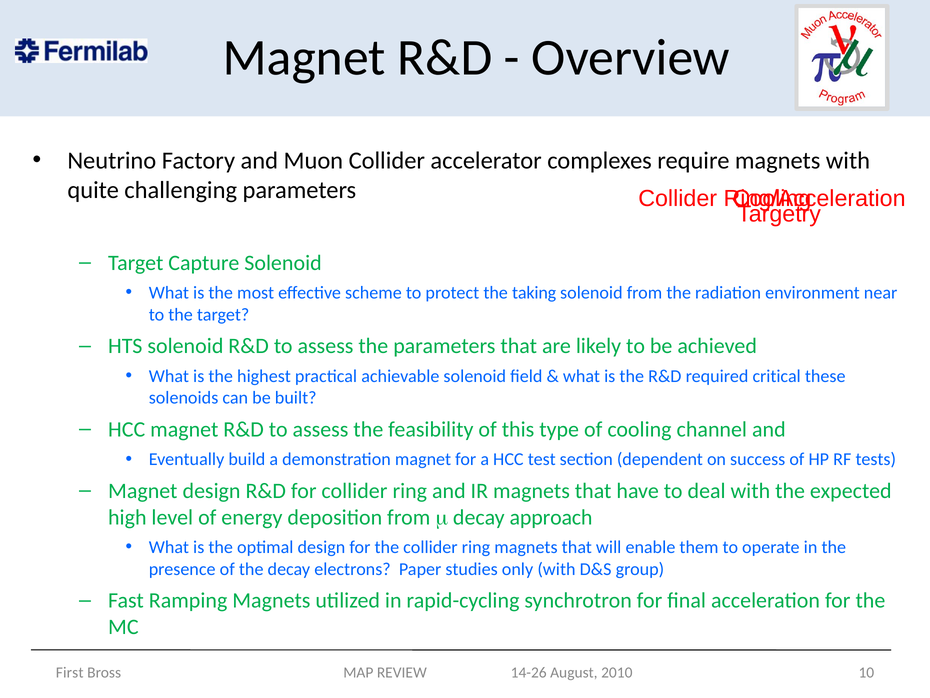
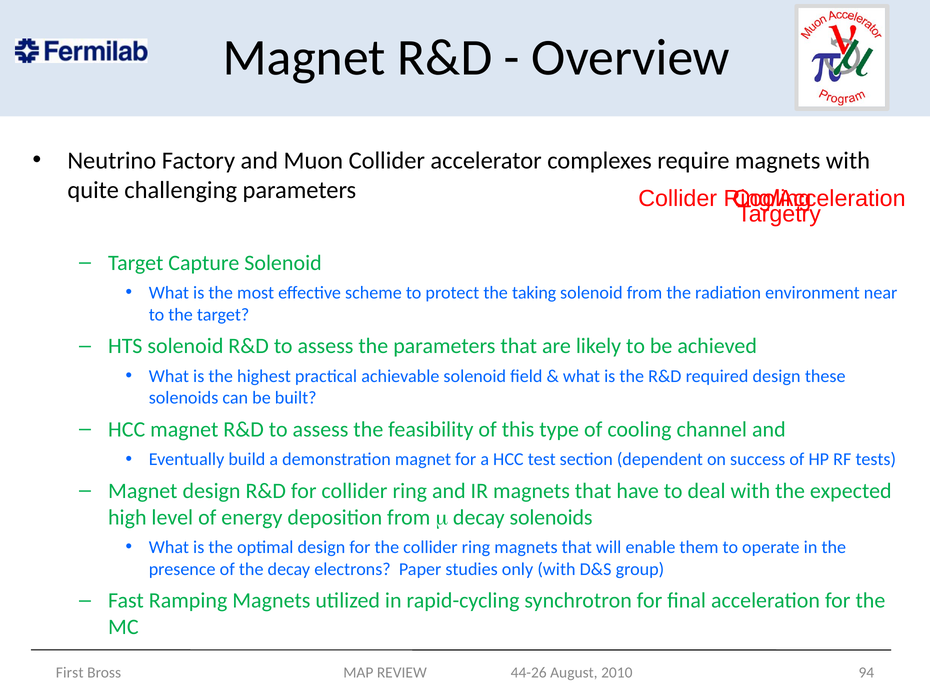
required critical: critical -> design (777, 376)
decay approach: approach -> solenoids (551, 517)
14-26: 14-26 -> 44-26 (529, 672)
10: 10 -> 94 (866, 672)
